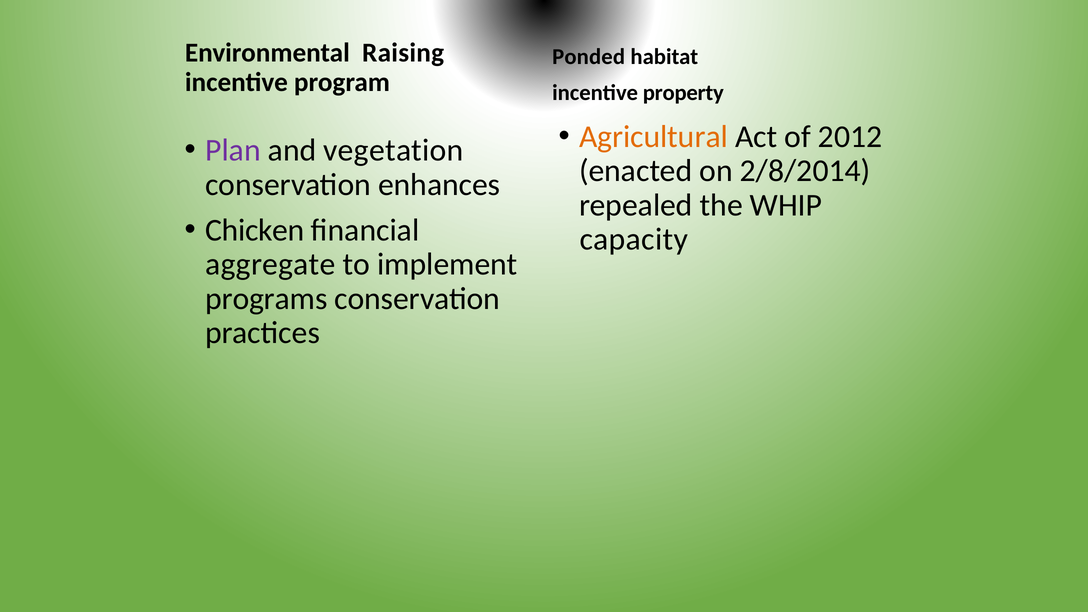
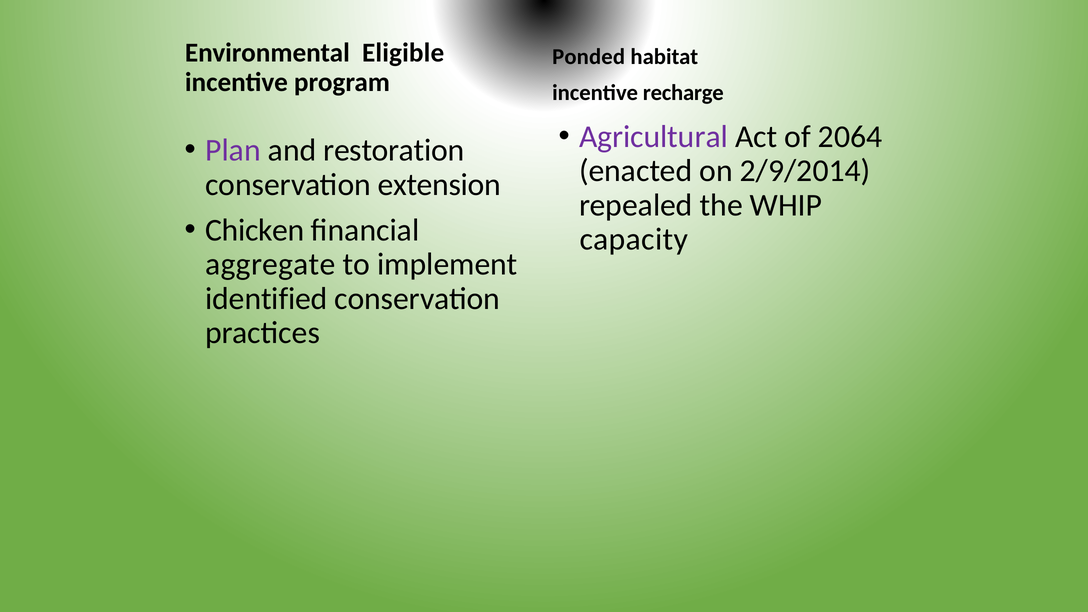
Raising: Raising -> Eligible (403, 53)
property: property -> recharge (683, 93)
Agricultural colour: orange -> purple (654, 137)
2012: 2012 -> 2064 (850, 137)
vegetation: vegetation -> restoration (394, 150)
2/8/2014: 2/8/2014 -> 2/9/2014 (805, 171)
enhances: enhances -> extension (439, 185)
programs: programs -> identified (266, 299)
